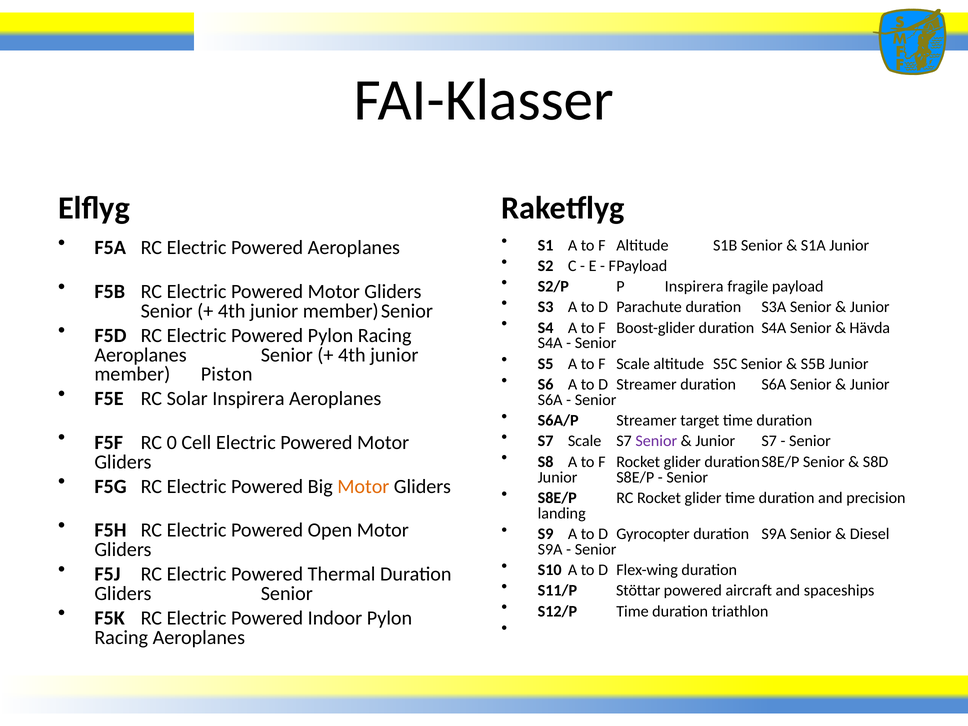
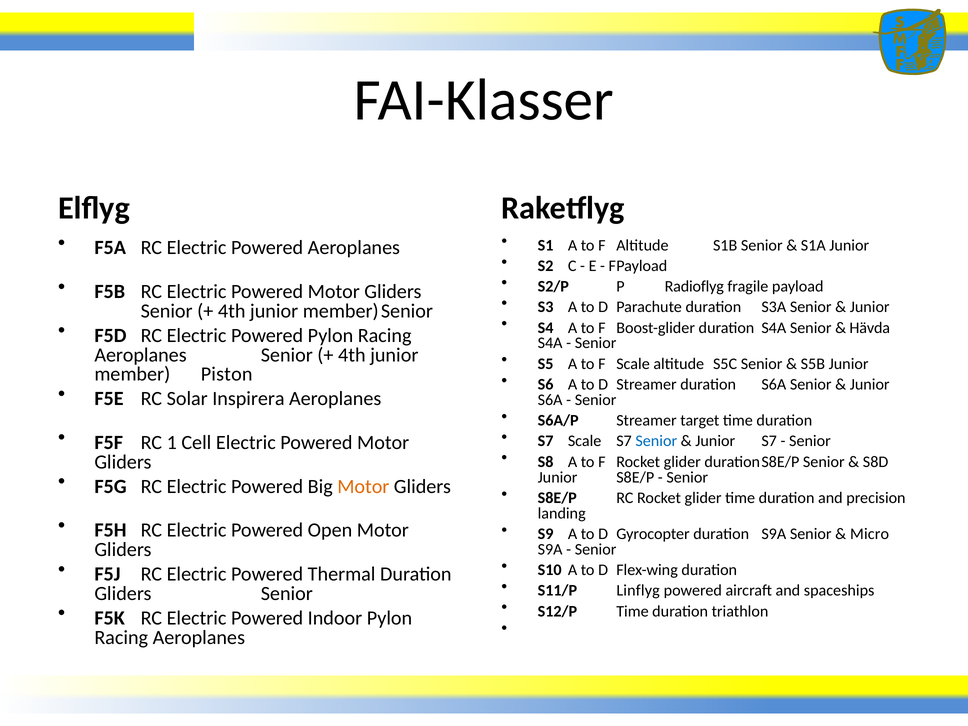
P Inspirera: Inspirera -> Radioflyg (694, 286)
0: 0 -> 1 (172, 443)
Senior colour: purple -> blue (656, 441)
Diesel: Diesel -> Micro (870, 534)
Stöttar: Stöttar -> Linflyg (638, 591)
